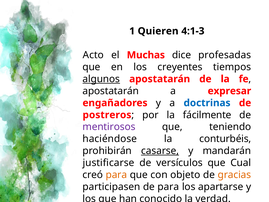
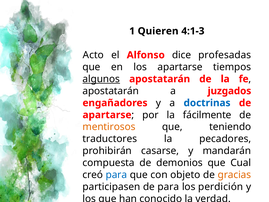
Muchas: Muchas -> Alfonso (146, 55)
los creyentes: creyentes -> apartarse (180, 67)
expresar: expresar -> juzgados (229, 91)
postreros: postreros -> apartarse (107, 115)
mentirosos colour: purple -> orange (109, 127)
haciéndose: haciéndose -> traductores (110, 139)
conturbéis: conturbéis -> pecadores (225, 139)
casarse underline: present -> none (160, 151)
justificarse: justificarse -> compuesta (109, 163)
versículos: versículos -> demonios (179, 163)
para colour: orange -> blue (116, 175)
apartarse: apartarse -> perdición (221, 187)
